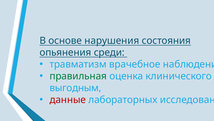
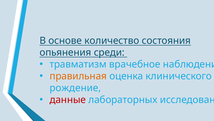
нарушения: нарушения -> количество (112, 41)
правильная colour: green -> orange (78, 76)
выгодным: выгодным -> рождение (75, 88)
